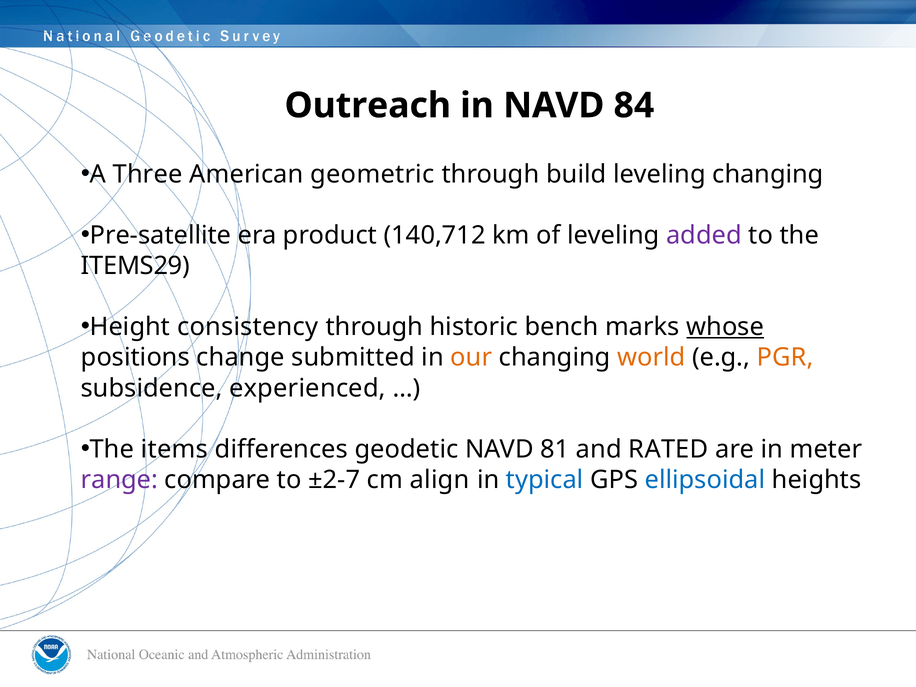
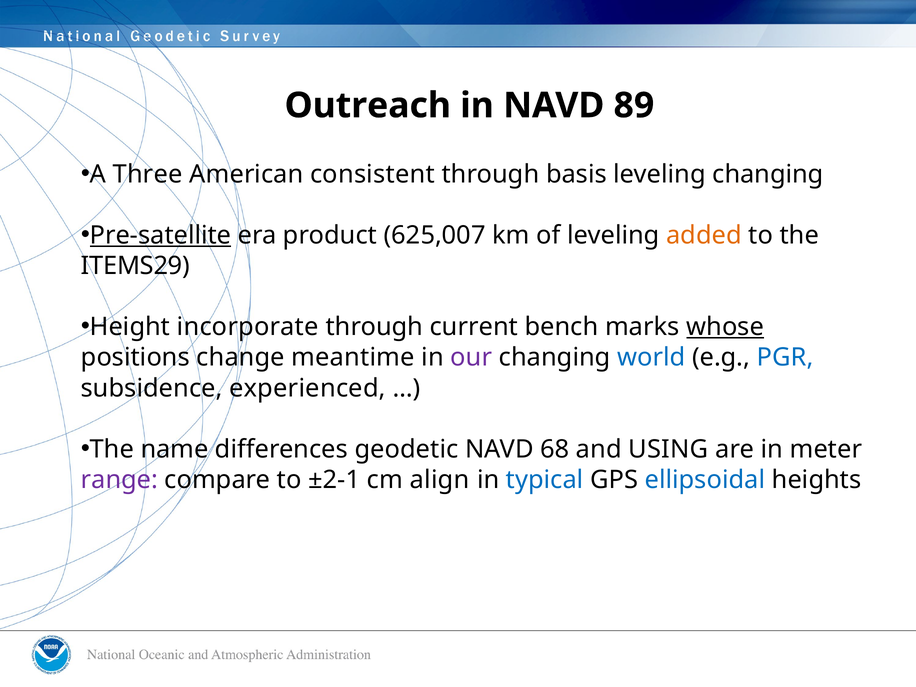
84: 84 -> 89 (634, 106)
geometric: geometric -> consistent (372, 174)
build: build -> basis (576, 174)
Pre-satellite underline: none -> present (160, 235)
140,712: 140,712 -> 625,007 (435, 235)
added colour: purple -> orange (704, 235)
consistency: consistency -> incorporate (248, 327)
historic: historic -> current (474, 327)
submitted: submitted -> meantime (353, 358)
our colour: orange -> purple (471, 358)
world colour: orange -> blue (651, 358)
PGR colour: orange -> blue (785, 358)
items: items -> name (175, 449)
81: 81 -> 68 (555, 449)
RATED: RATED -> USING (668, 449)
±2-7: ±2-7 -> ±2-1 (334, 480)
